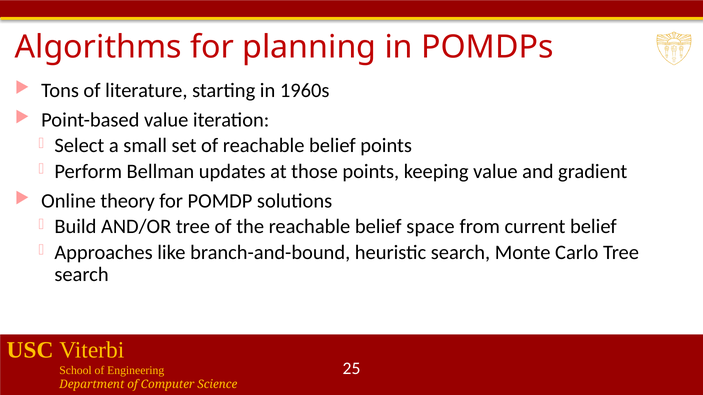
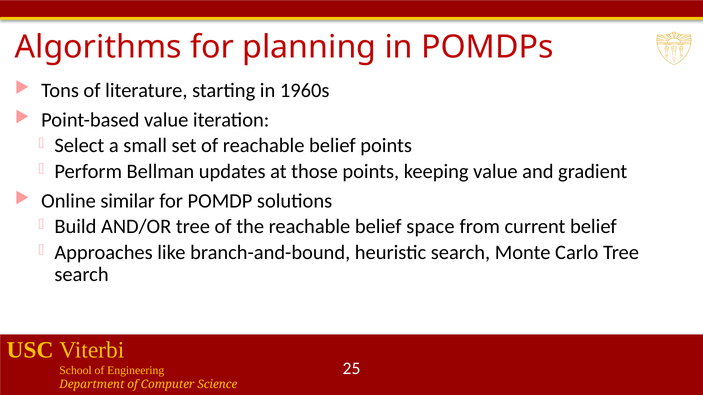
theory: theory -> similar (128, 201)
